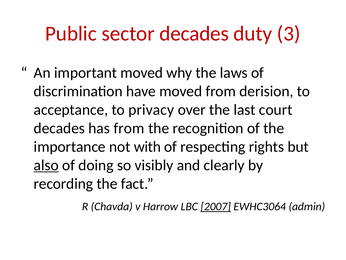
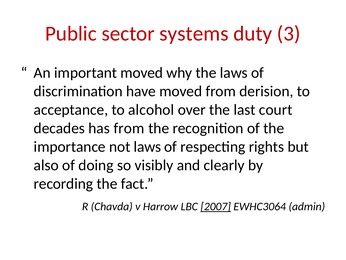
sector decades: decades -> systems (194, 33)
privacy: privacy -> alcohol (151, 110)
not with: with -> laws (147, 146)
also underline: present -> none (46, 165)
